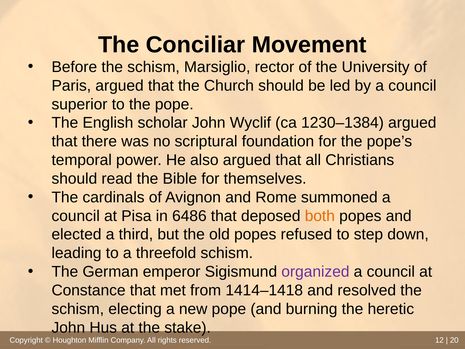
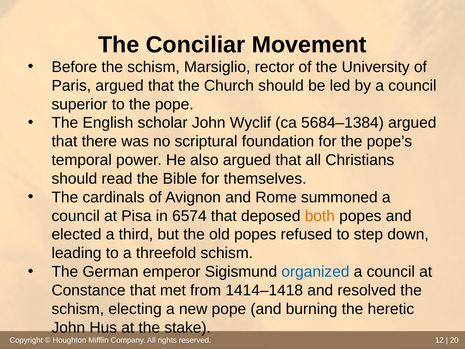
1230–1384: 1230–1384 -> 5684–1384 (342, 123)
6486: 6486 -> 6574 (189, 216)
organized colour: purple -> blue (315, 272)
